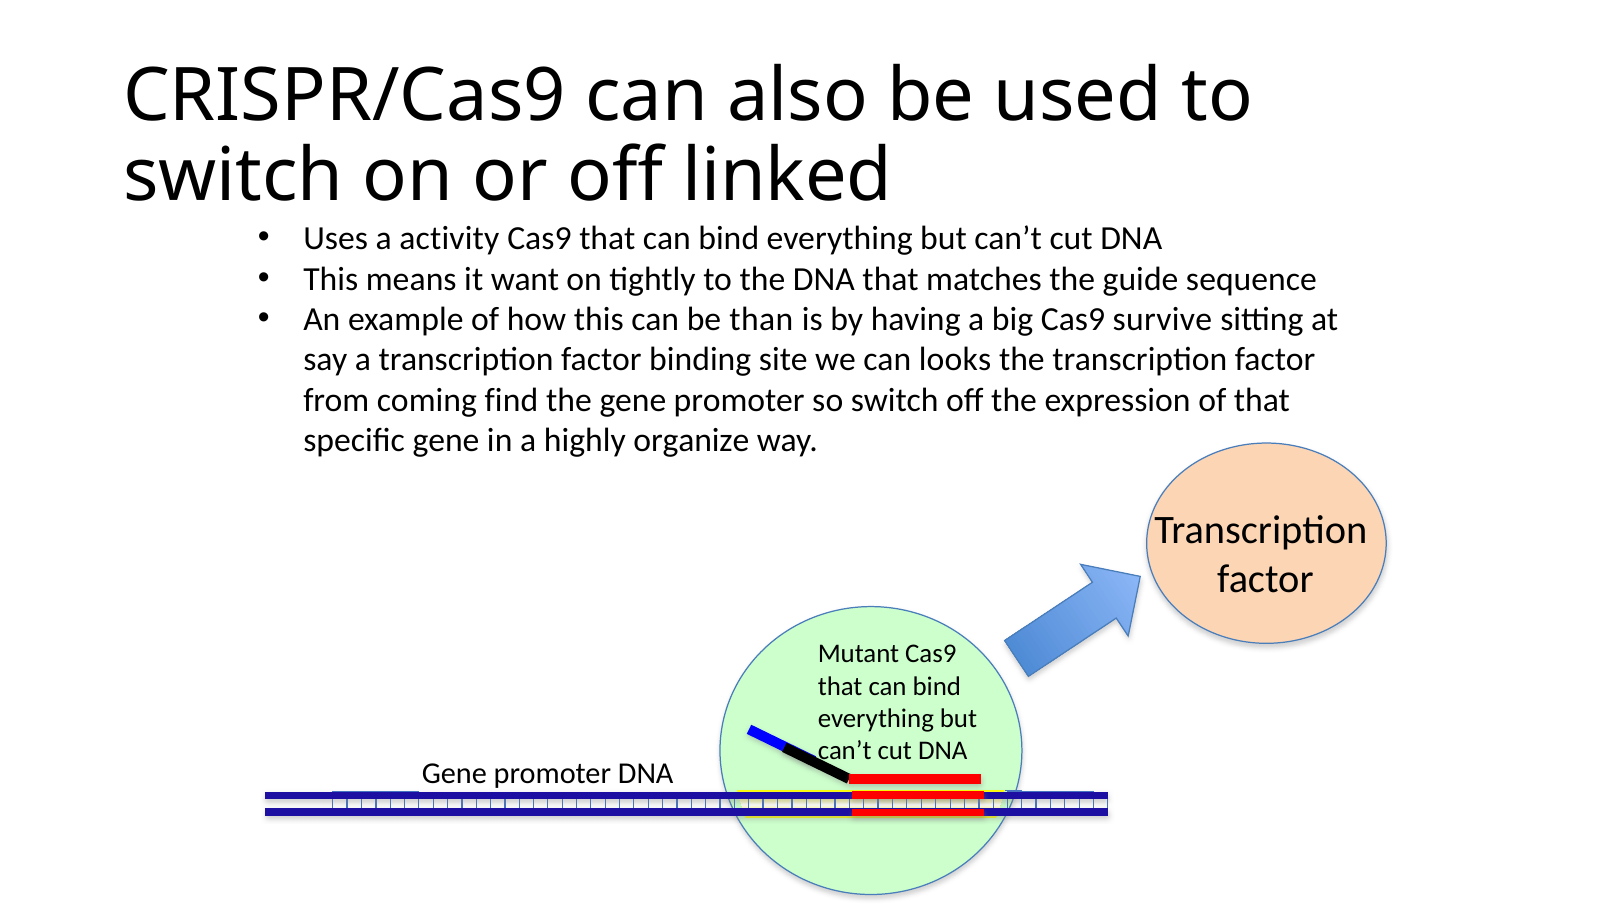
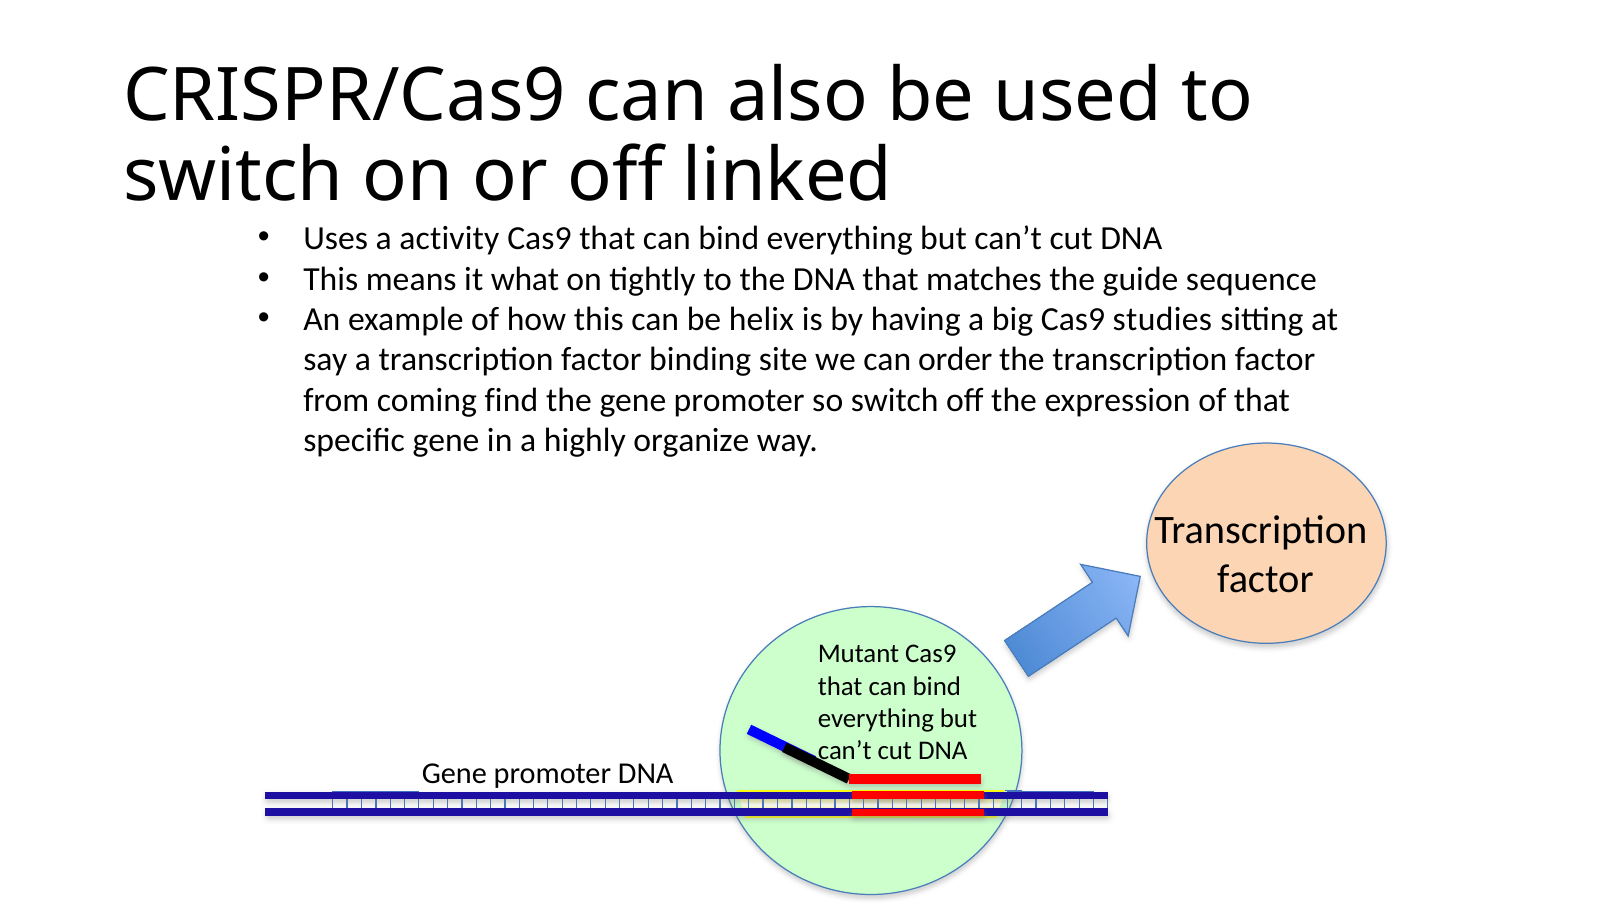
want: want -> what (525, 279)
than: than -> helix (761, 320)
survive: survive -> studies (1162, 320)
looks: looks -> order (955, 360)
